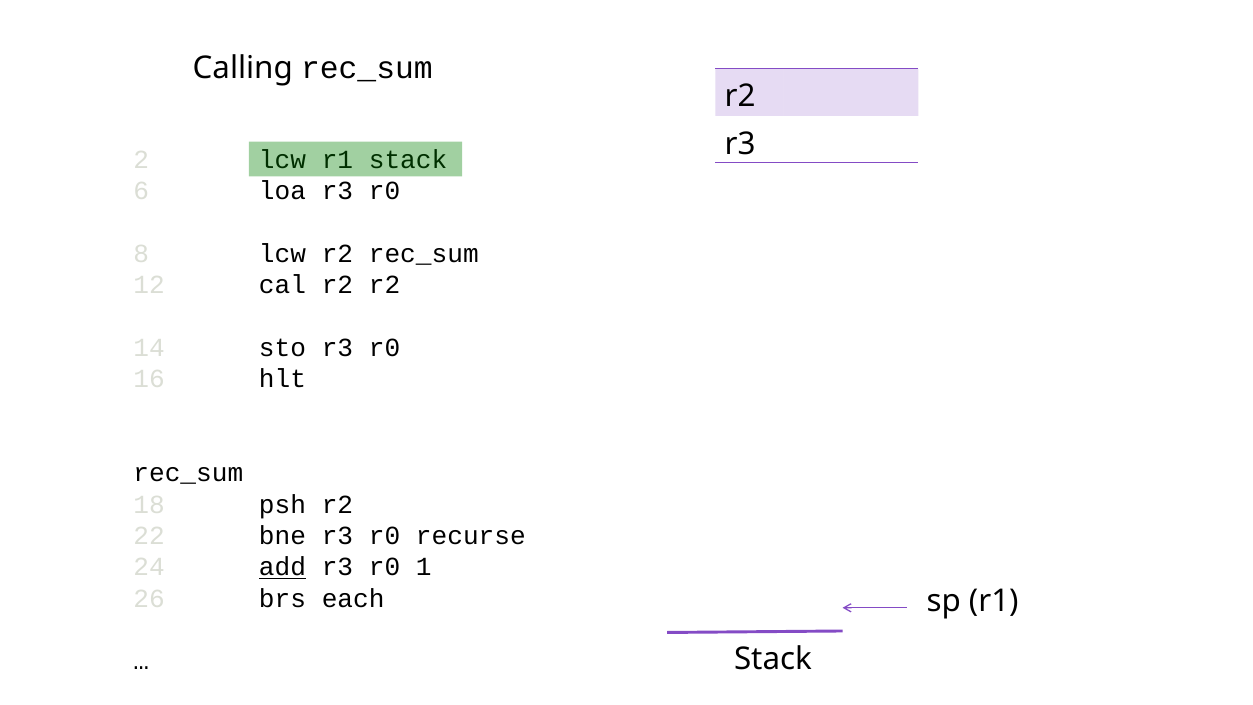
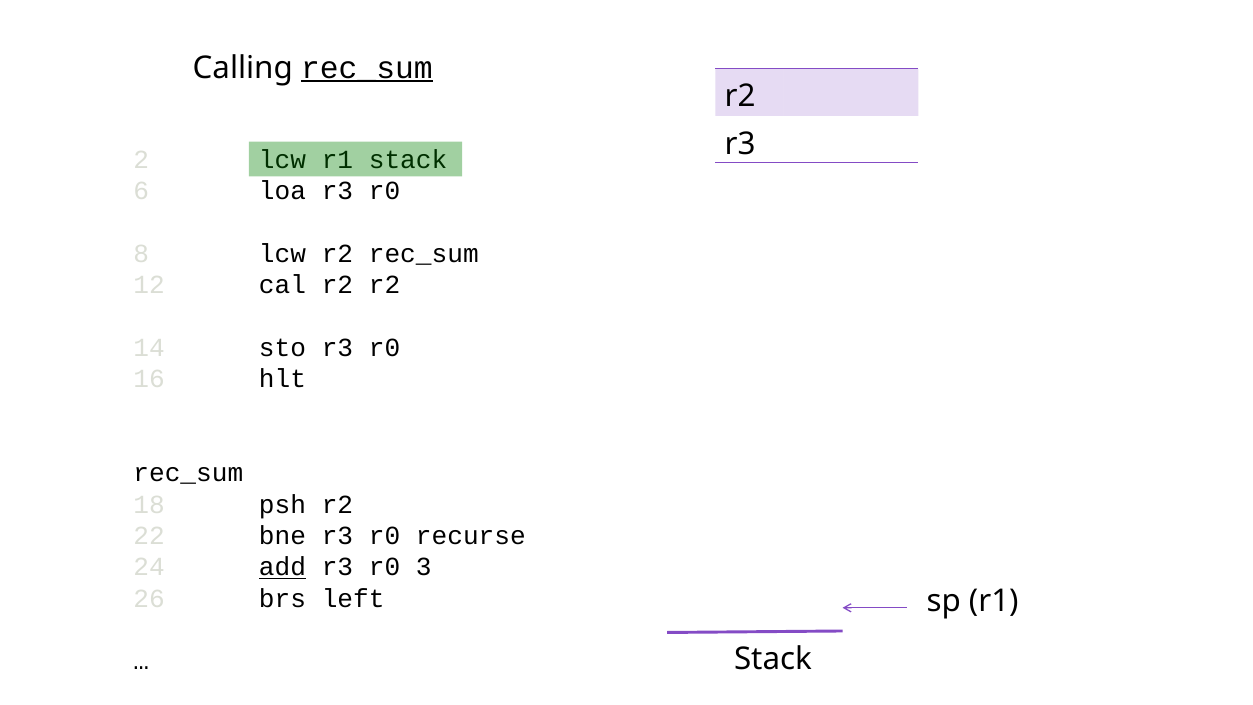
rec_sum underline: none -> present (367, 68)
1: 1 -> 3 (424, 567)
each: each -> left (353, 598)
